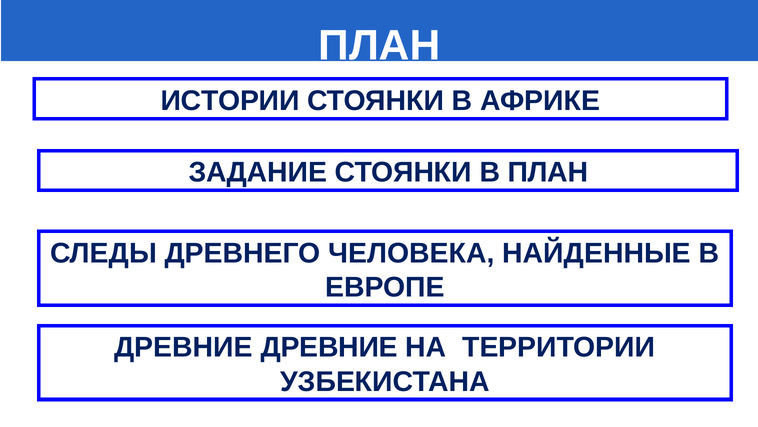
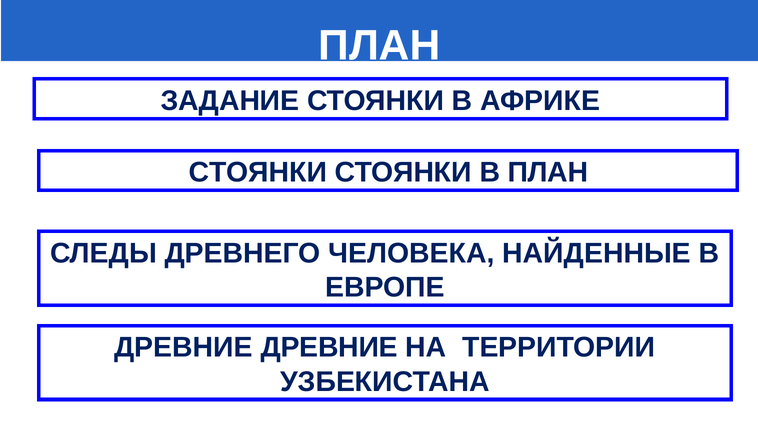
ИСТОРИИ: ИСТОРИИ -> ЗАДАНИЕ (230, 101)
ЗАДАНИЕ: ЗАДАНИЕ -> СТОЯНКИ (258, 172)
